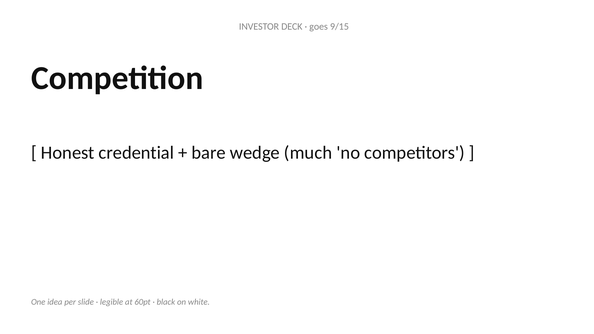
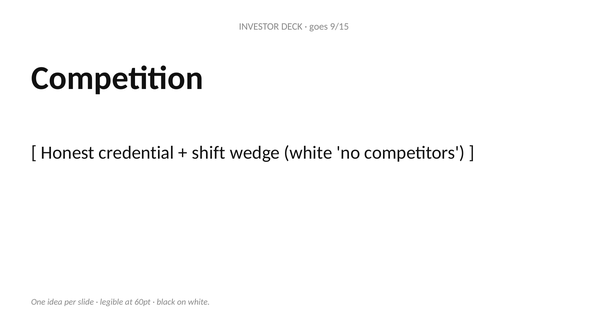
bare: bare -> shift (209, 153)
wedge much: much -> white (308, 153)
